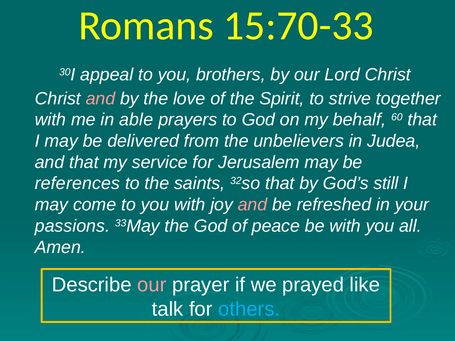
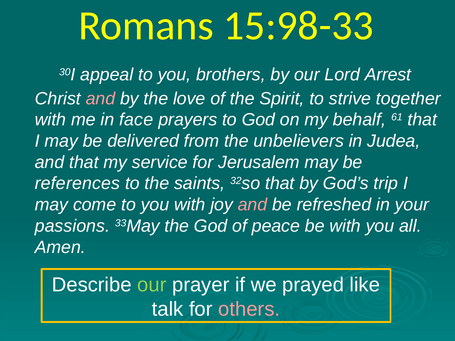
15:70-33: 15:70-33 -> 15:98-33 (298, 26)
Lord Christ: Christ -> Arrest (388, 75)
able: able -> face (136, 120)
60: 60 -> 61 (397, 117)
still: still -> trip (386, 184)
our colour: pink -> light green (152, 285)
others colour: light blue -> pink (249, 309)
